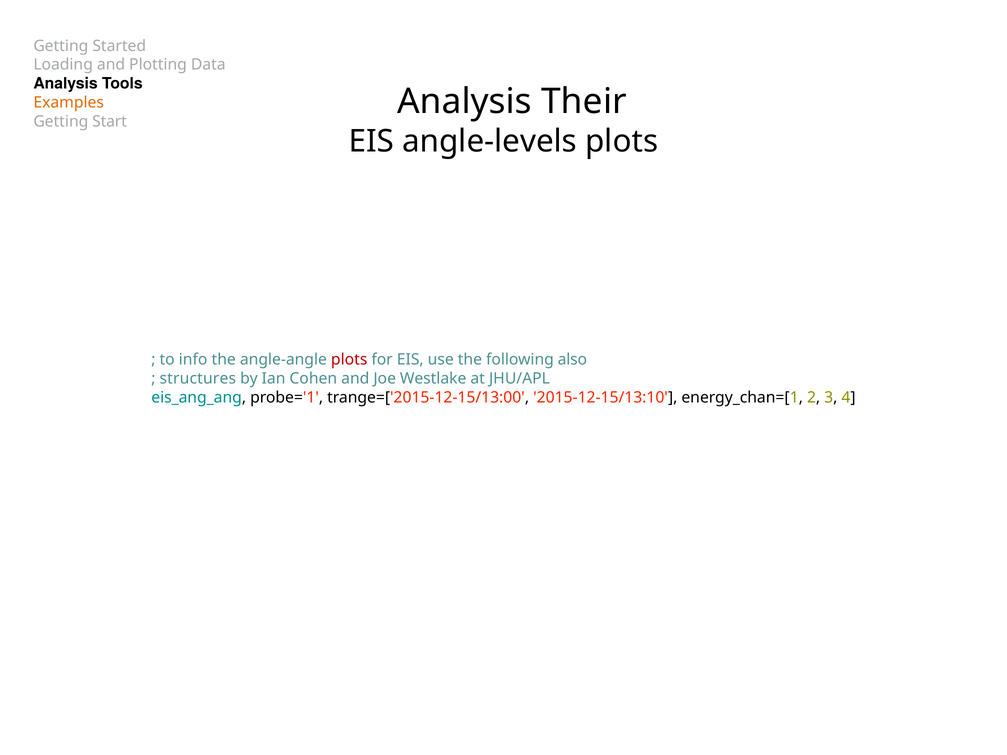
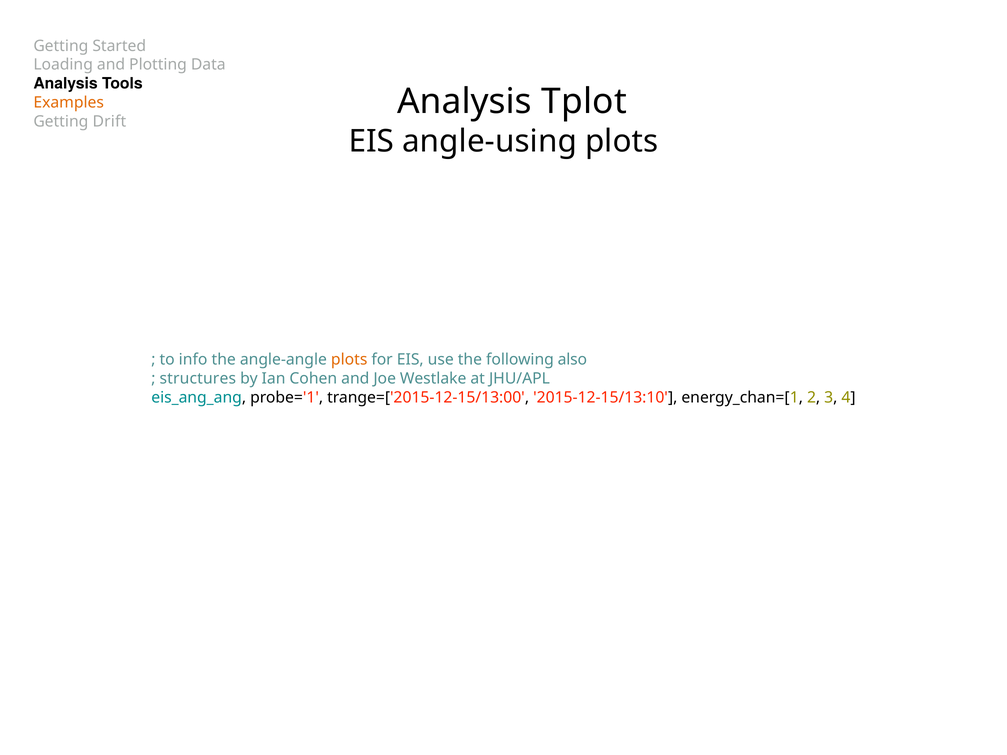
Their: Their -> Tplot (584, 102)
Start: Start -> Drift (109, 121)
angle-levels: angle-levels -> angle-using (489, 141)
plots colour: red -> orange (349, 360)
